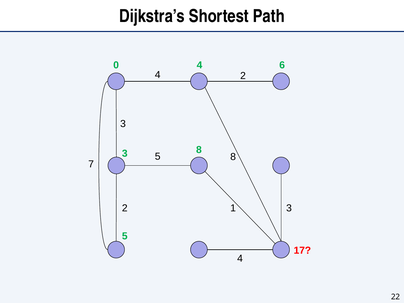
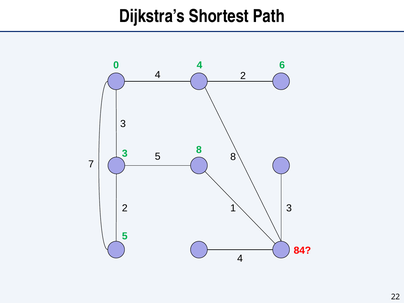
17: 17 -> 84 (302, 250)
